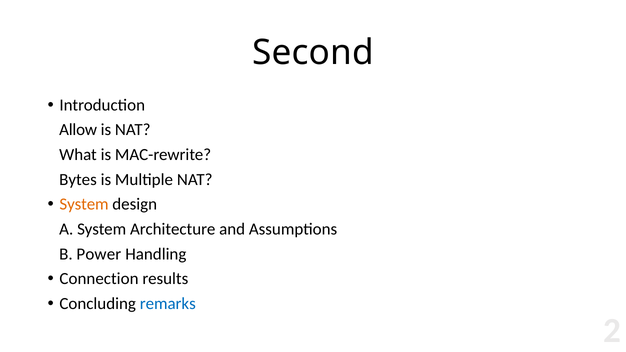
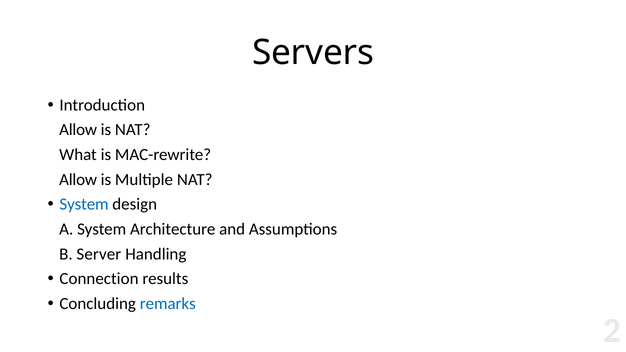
Second: Second -> Servers (313, 53)
Bytes: Bytes -> Allow (78, 180)
System colour: orange -> blue (84, 204)
Power: Power -> Server (99, 254)
